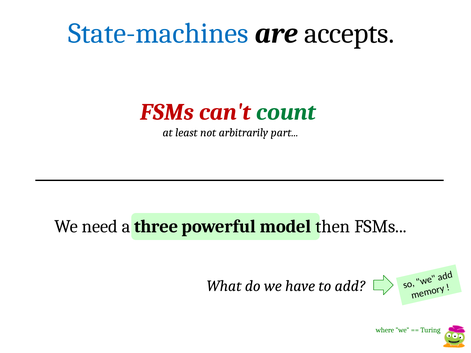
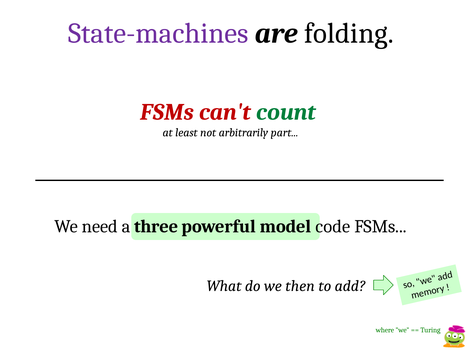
State-machines colour: blue -> purple (158, 33)
accepts: accepts -> folding (349, 33)
then: then -> code (333, 227)
have: have -> then (300, 286)
